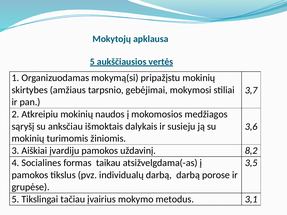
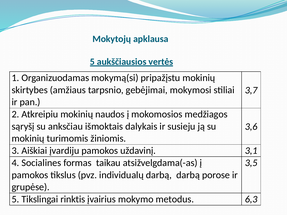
8,2: 8,2 -> 3,1 (251, 151)
tačiau: tačiau -> rinktis (73, 199)
3,1: 3,1 -> 6,3 (251, 199)
